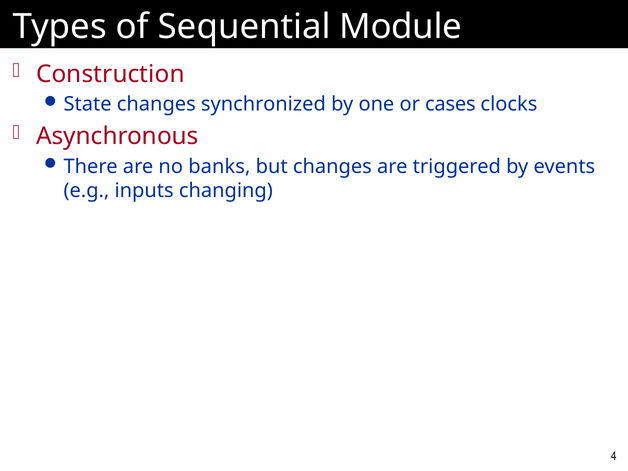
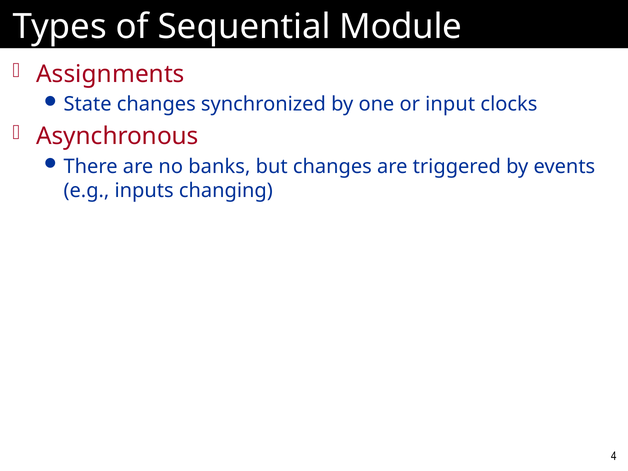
Construction: Construction -> Assignments (110, 74)
cases: cases -> input (450, 104)
